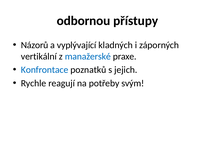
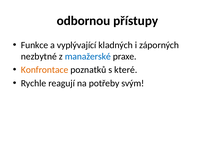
Názorů: Názorů -> Funkce (35, 45)
vertikální: vertikální -> nezbytné (39, 57)
Konfrontace colour: blue -> orange (45, 70)
jejich: jejich -> které (126, 70)
